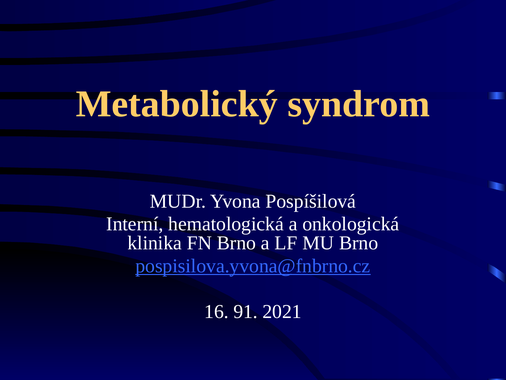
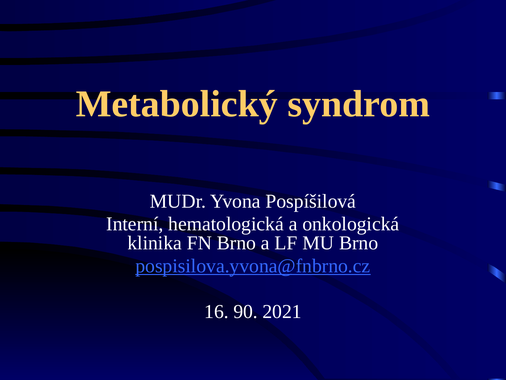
91: 91 -> 90 (246, 311)
